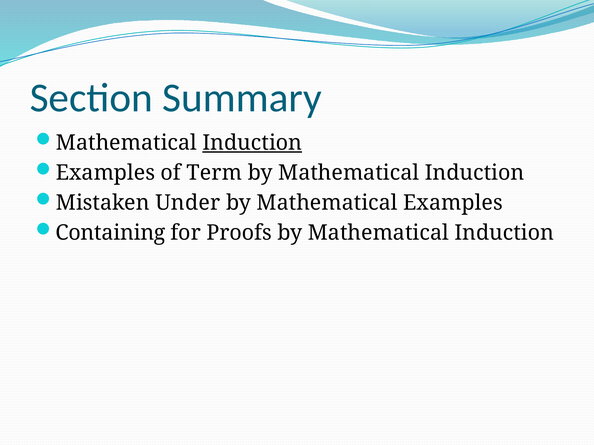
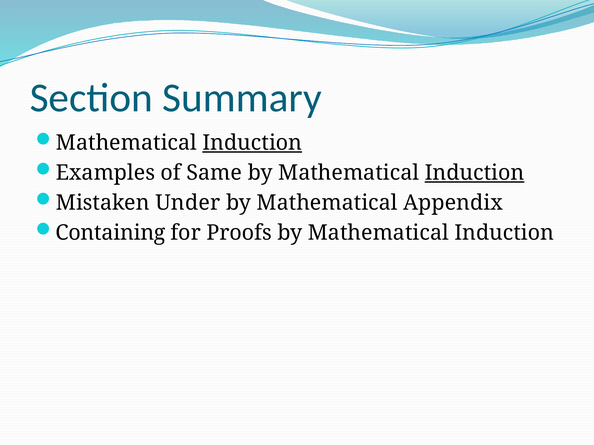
Term: Term -> Same (214, 173)
Induction underline: none -> present (475, 173)
Mathematical Examples: Examples -> Appendix (453, 203)
